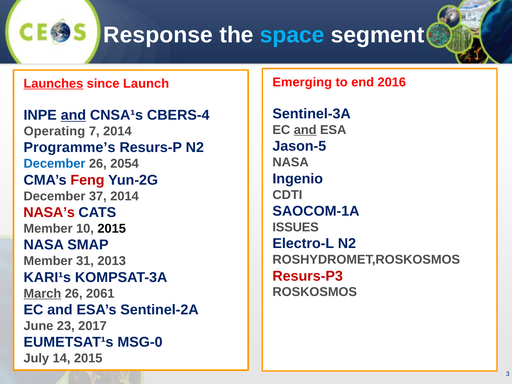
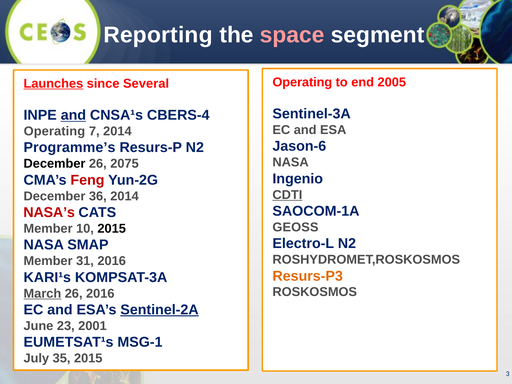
Response: Response -> Reporting (158, 35)
space colour: light blue -> pink (292, 35)
Emerging: Emerging -> Operating (302, 82)
2016: 2016 -> 2005 (392, 82)
Launch: Launch -> Several (146, 84)
and underline: present -> none (305, 130)
Jason-5: Jason-5 -> Jason-6 (299, 146)
December colour: blue -> black (55, 164)
2054: 2054 -> 2075 (124, 164)
CDTI underline: none -> present (287, 195)
37: 37 -> 36 (98, 196)
ISSUES: ISSUES -> GEOSS (295, 227)
31 2013: 2013 -> 2016 (112, 261)
Resurs-P3 colour: red -> orange (308, 276)
26 2061: 2061 -> 2016 (100, 293)
Sentinel-2A underline: none -> present (160, 310)
2017: 2017 -> 2001 (92, 326)
MSG-0: MSG-0 -> MSG-1 (140, 342)
14: 14 -> 35 (62, 358)
